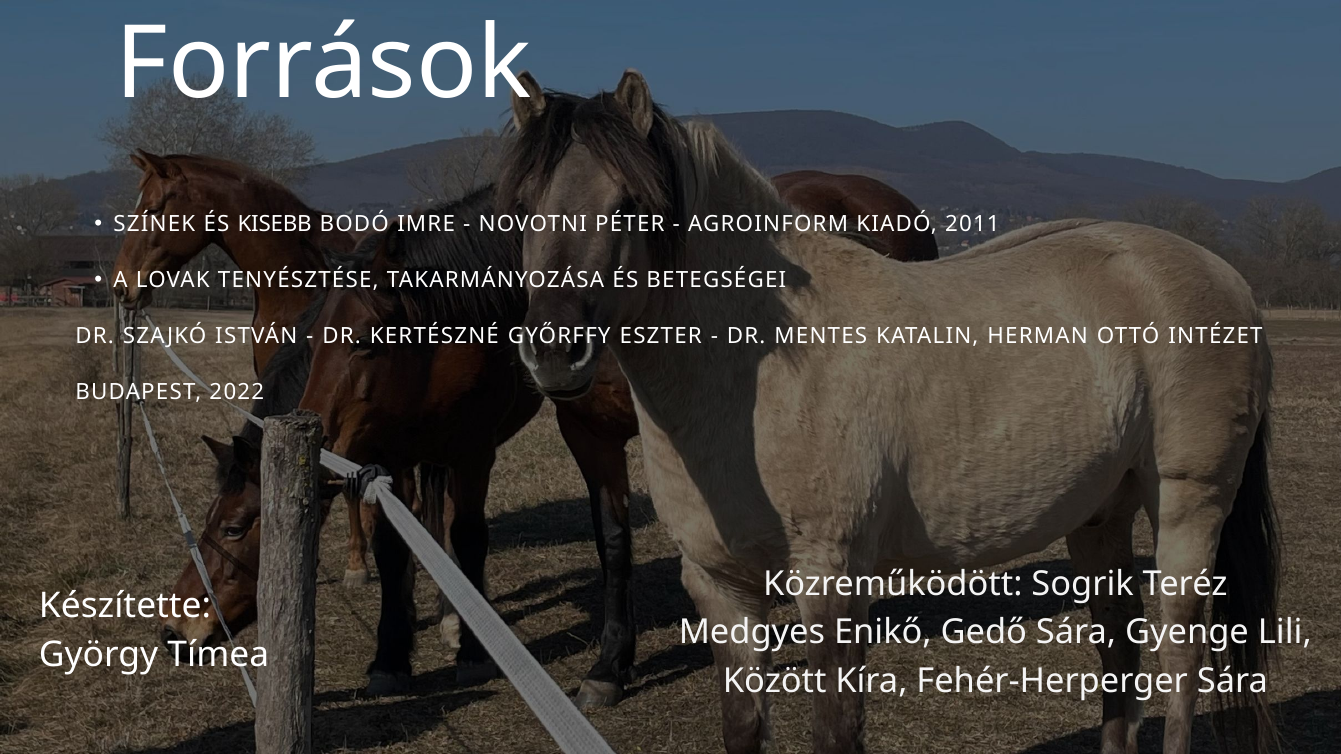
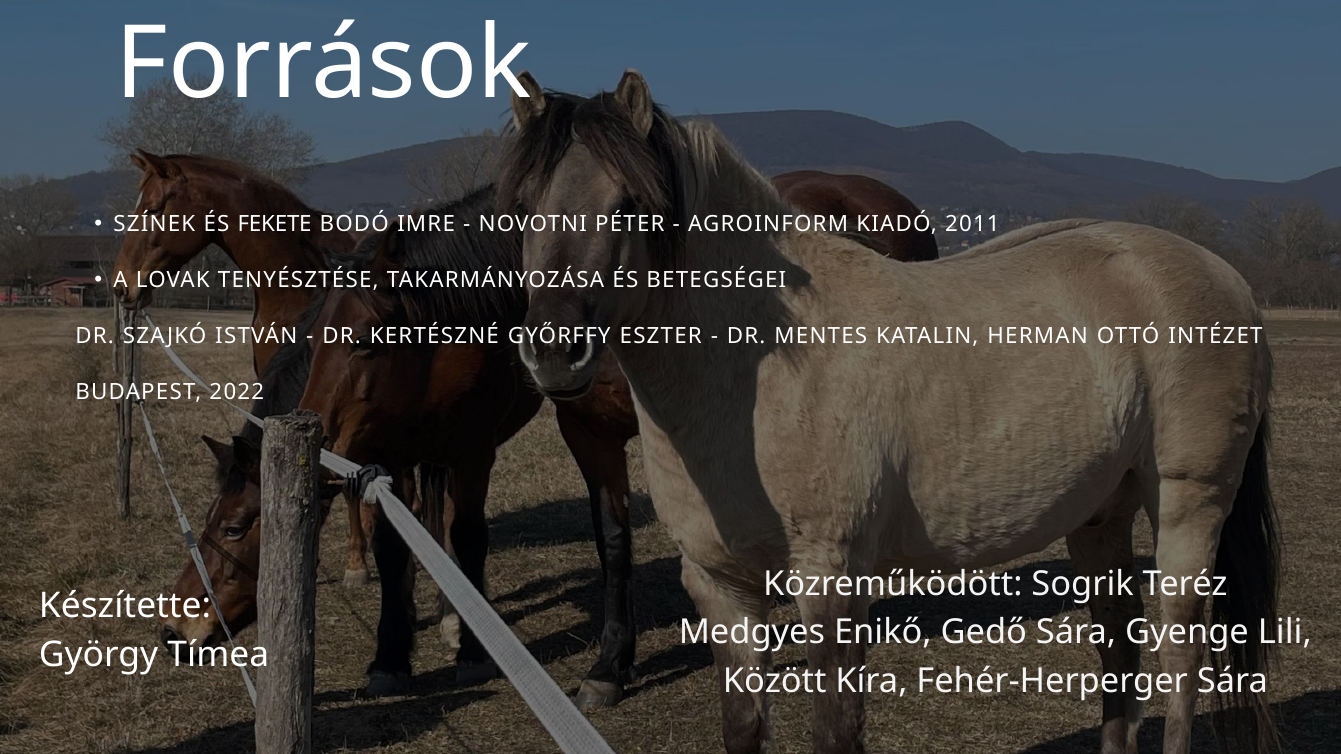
KISEBB: KISEBB -> FEKETE (275, 224)
